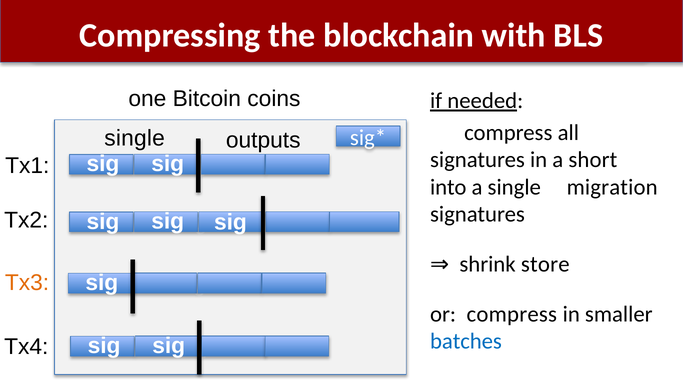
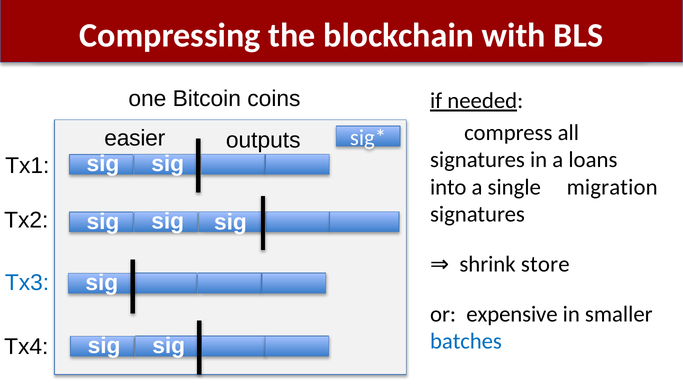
single: single -> easier (135, 138)
short: short -> loans (593, 160)
Tx3 colour: orange -> blue (27, 283)
or compress: compress -> expensive (512, 314)
